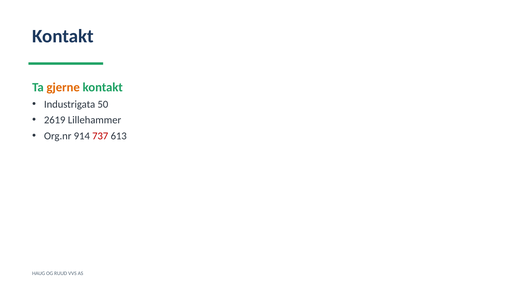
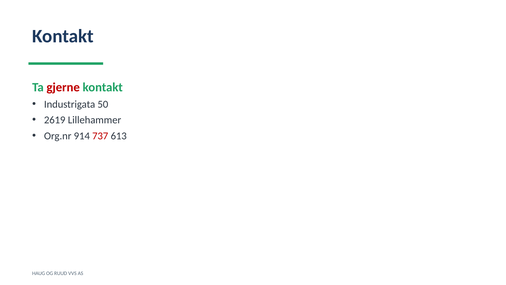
gjerne colour: orange -> red (63, 87)
